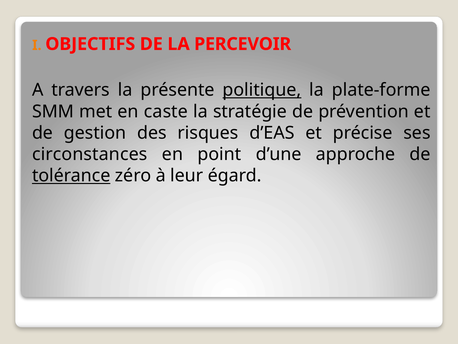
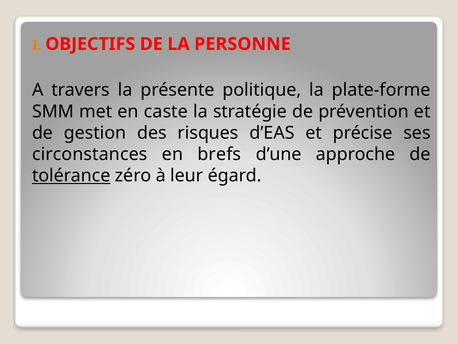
PERCEVOIR: PERCEVOIR -> PERSONNE (243, 44)
politique underline: present -> none (262, 90)
point: point -> brefs (219, 154)
